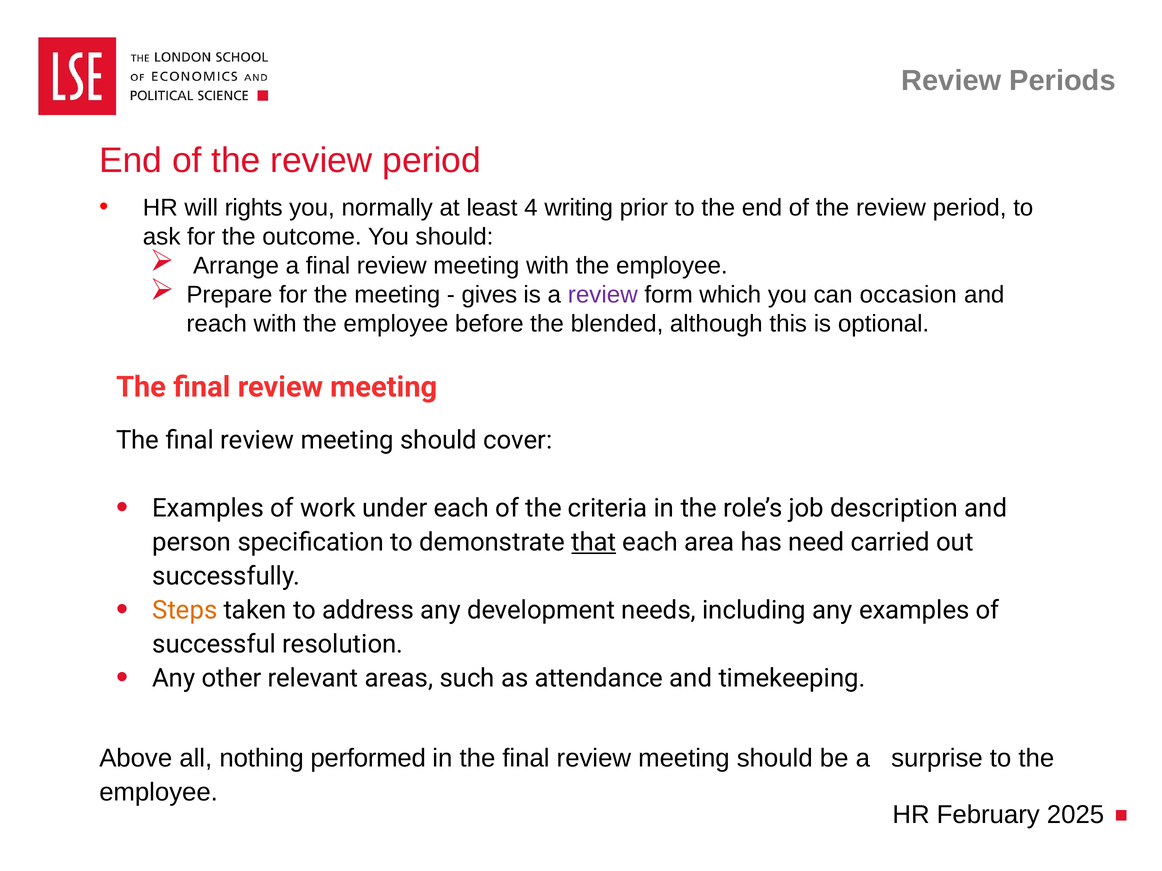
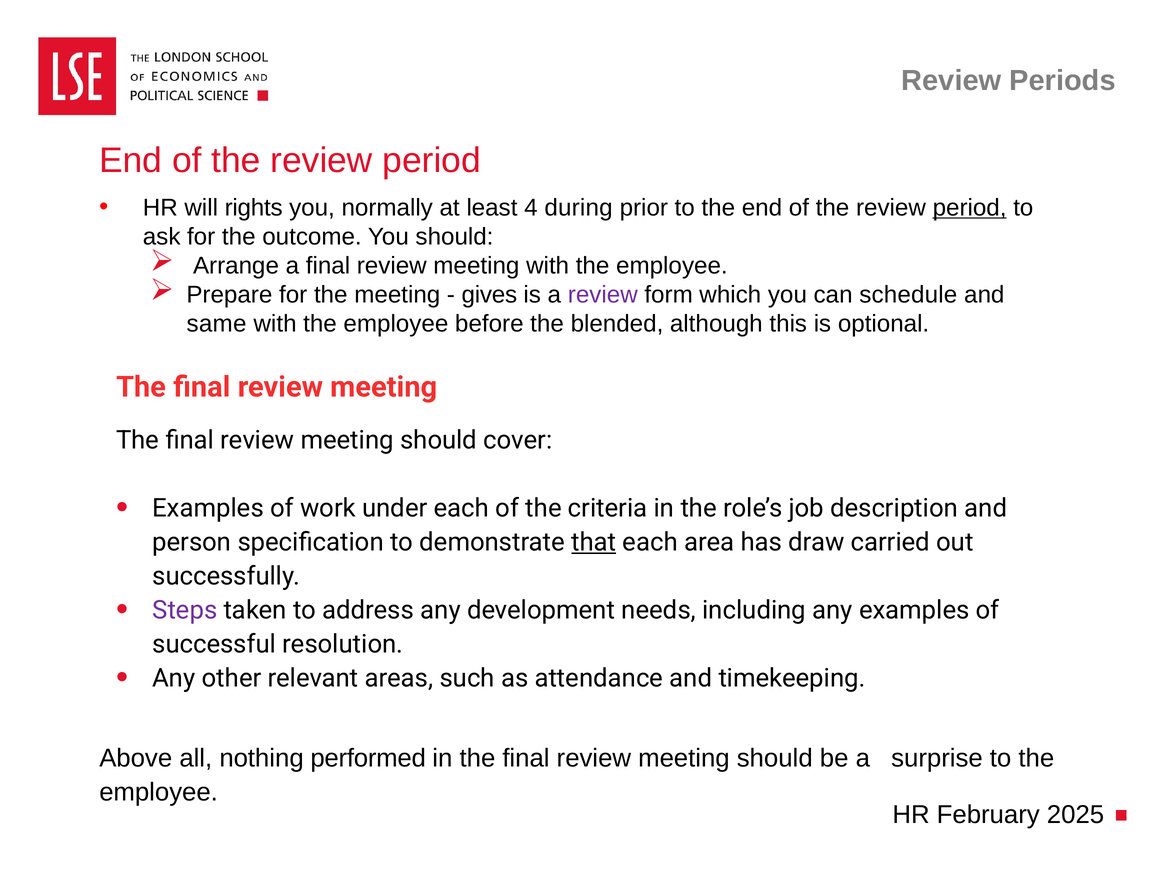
writing: writing -> during (579, 208)
period underline: none -> present (970, 208)
occasion: occasion -> schedule (908, 295)
reach: reach -> same (217, 324)
need: need -> draw (816, 543)
Steps colour: orange -> purple (185, 611)
